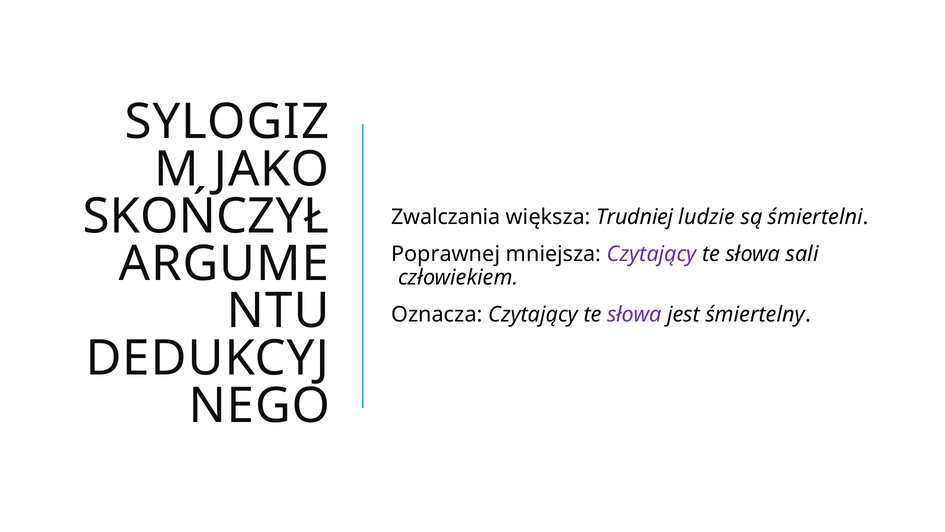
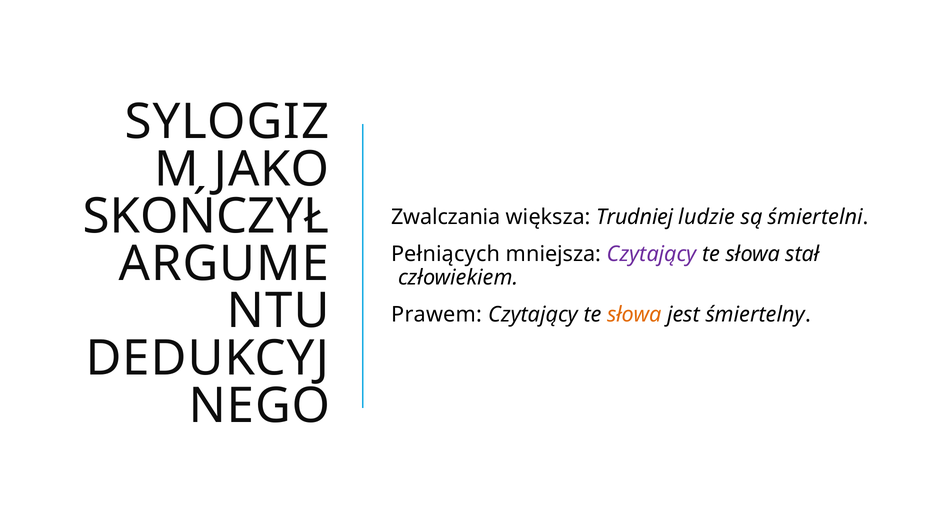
Poprawnej: Poprawnej -> Pełniących (446, 254)
sali: sali -> stał (802, 254)
Oznacza: Oznacza -> Prawem (437, 314)
słowa colour: purple -> orange (634, 314)
